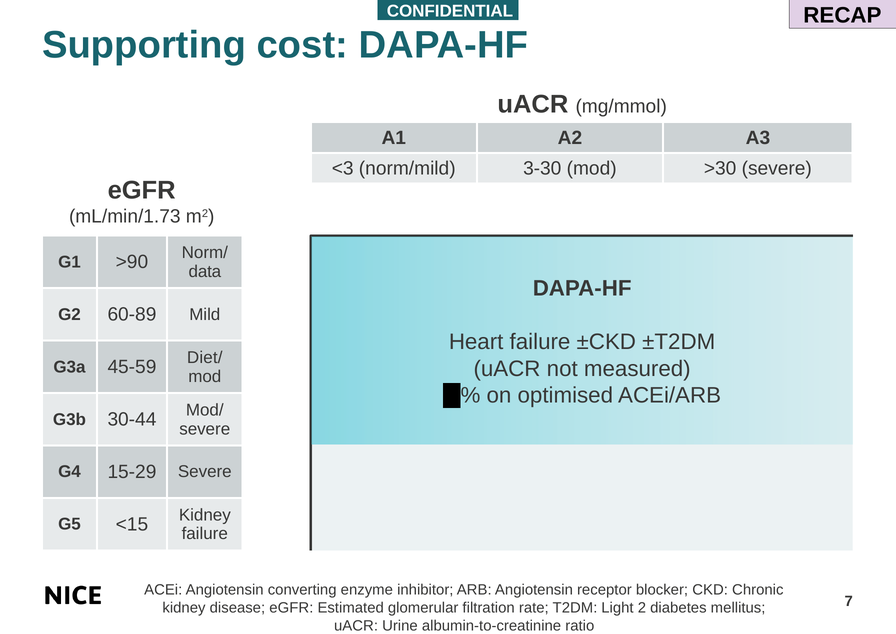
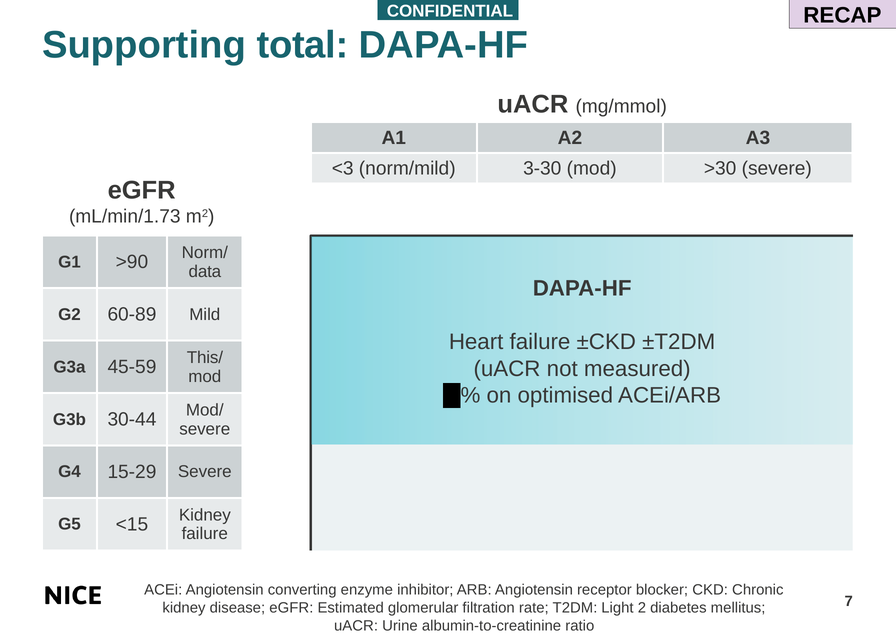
cost: cost -> total (303, 45)
Diet/: Diet/ -> This/ (205, 357)
